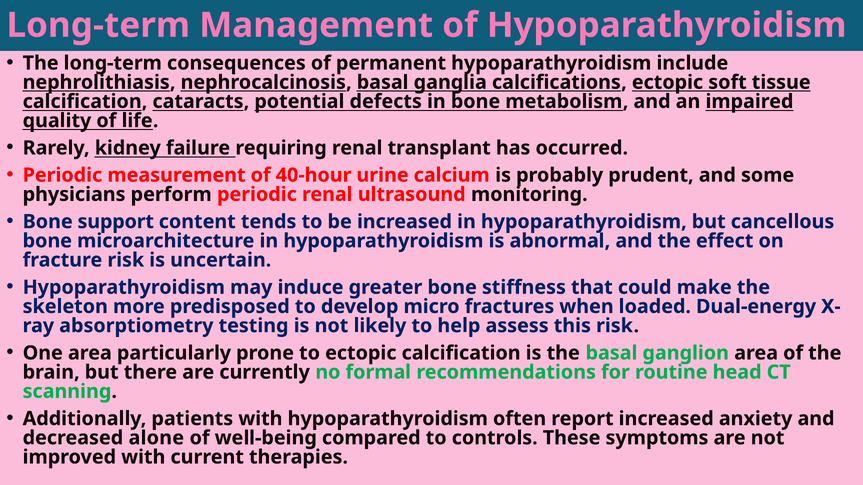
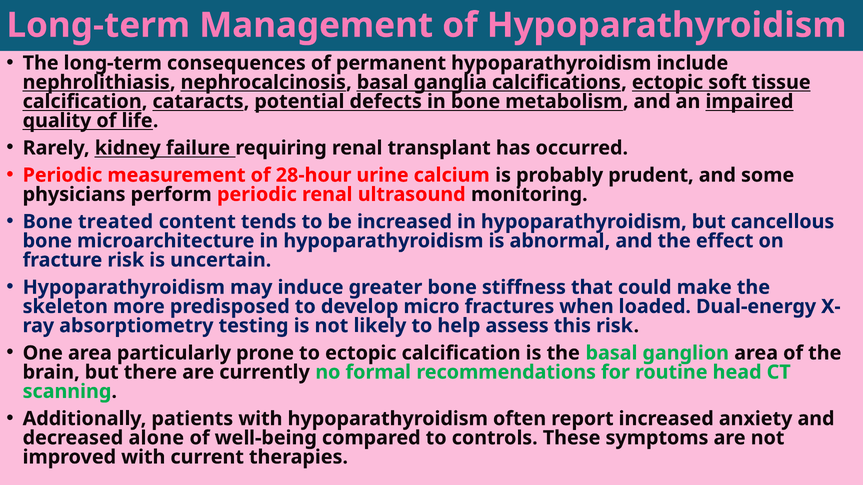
40-hour: 40-hour -> 28-hour (314, 175)
support: support -> treated (116, 222)
